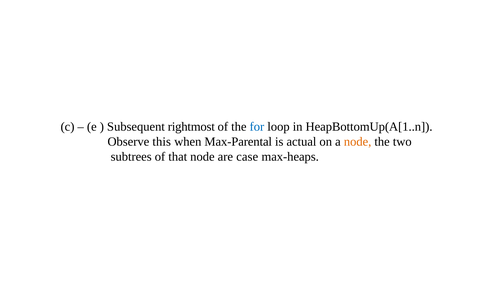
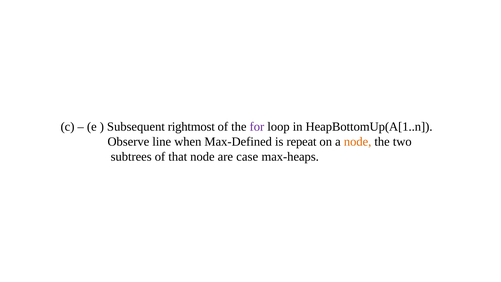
for colour: blue -> purple (257, 126)
this: this -> line (162, 142)
Max-Parental: Max-Parental -> Max-Defined (238, 142)
actual: actual -> repeat (302, 142)
